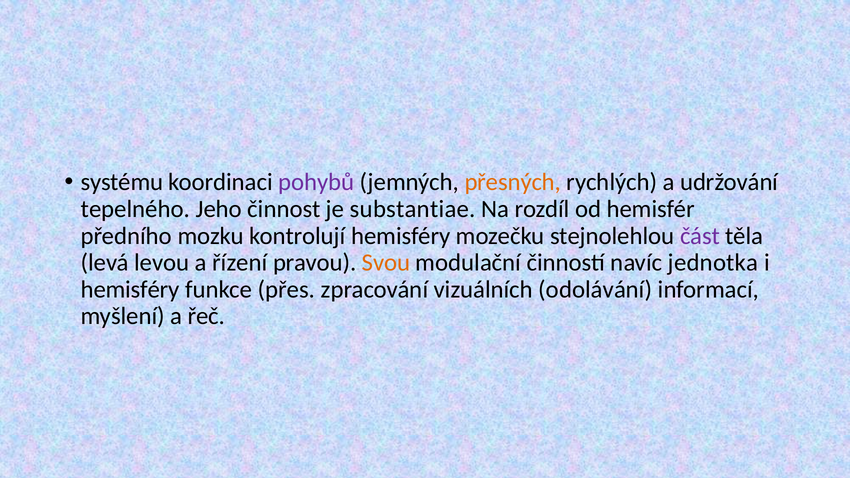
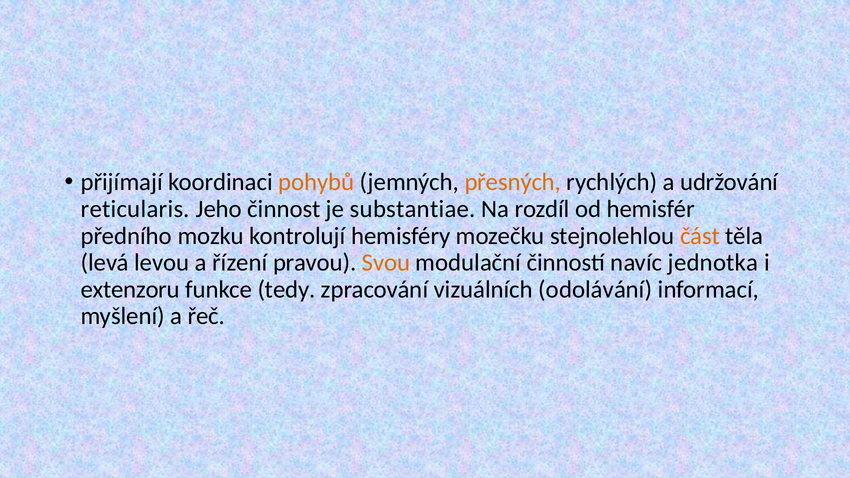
systému: systému -> přijímají (122, 182)
pohybů colour: purple -> orange (316, 182)
tepelného: tepelného -> reticularis (135, 209)
část colour: purple -> orange (700, 236)
hemisféry: hemisféry -> extenzoru (130, 289)
přes: přes -> tedy (287, 289)
